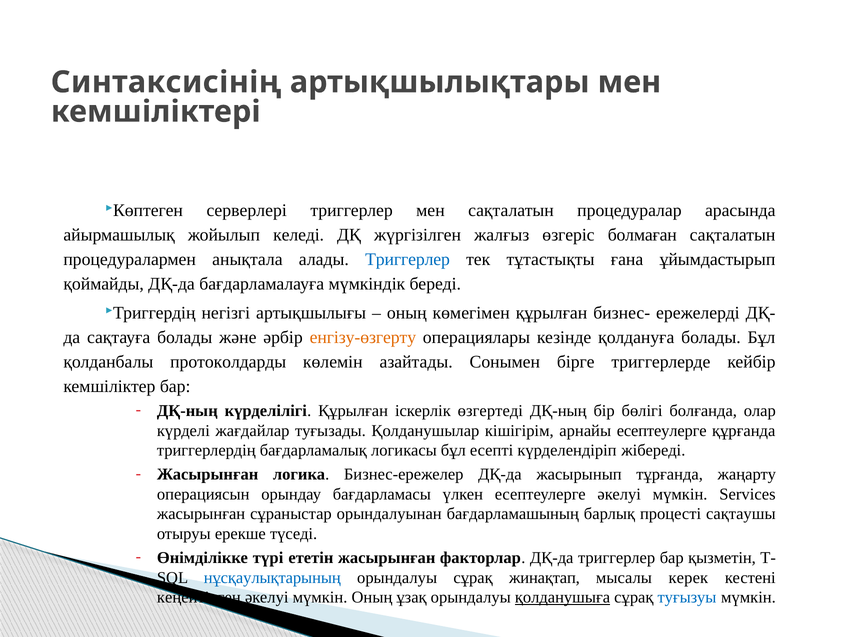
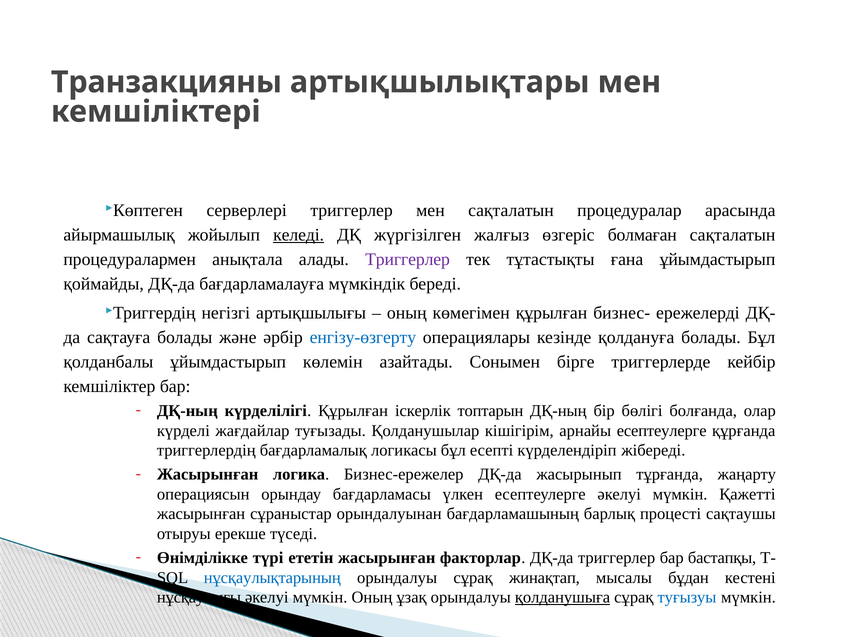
Синтаксисінің: Синтаксисінің -> Транзакцияны (166, 82)
келеді underline: none -> present (299, 235)
Триггерлер colour: blue -> purple (408, 259)
енгізу-өзгерту colour: orange -> blue (363, 337)
қолданбалы протоколдарды: протоколдарды -> ұйымдастырып (228, 362)
өзгертеді: өзгертеді -> топтарын (490, 411)
Services: Services -> Қажетті (747, 494)
қызметін: қызметін -> бастапқы (722, 558)
керек: керек -> бұдан (688, 577)
кеңейтілген: кеңейтілген -> нұсқаулығы (199, 597)
